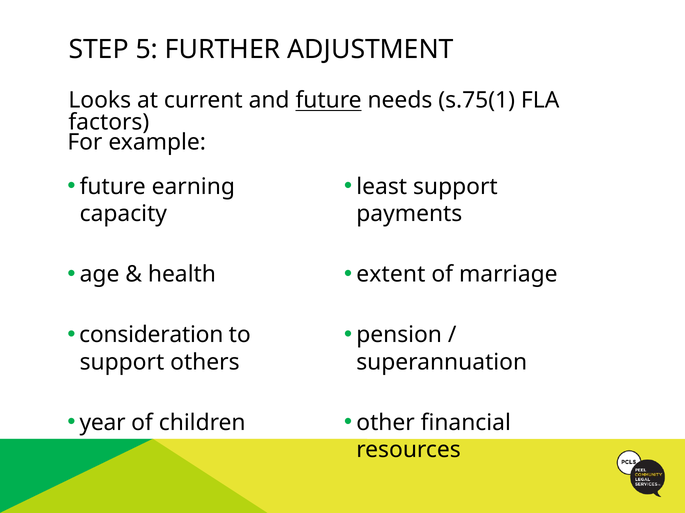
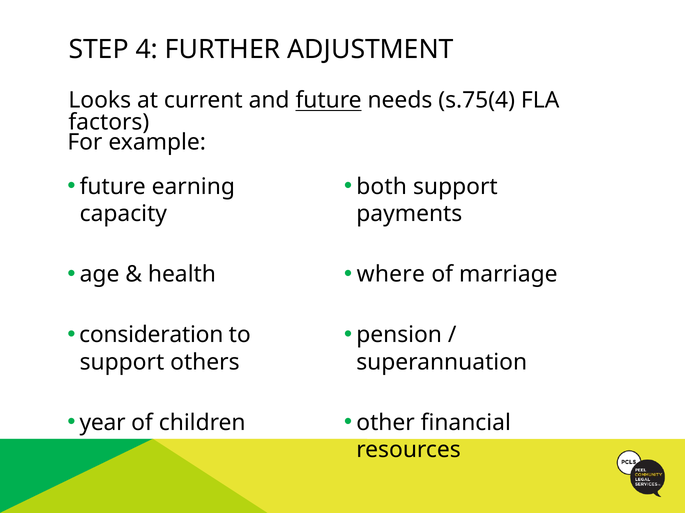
5: 5 -> 4 (147, 50)
s.75(1: s.75(1 -> s.75(4 (477, 100)
least: least -> both (382, 187)
extent: extent -> where (391, 275)
